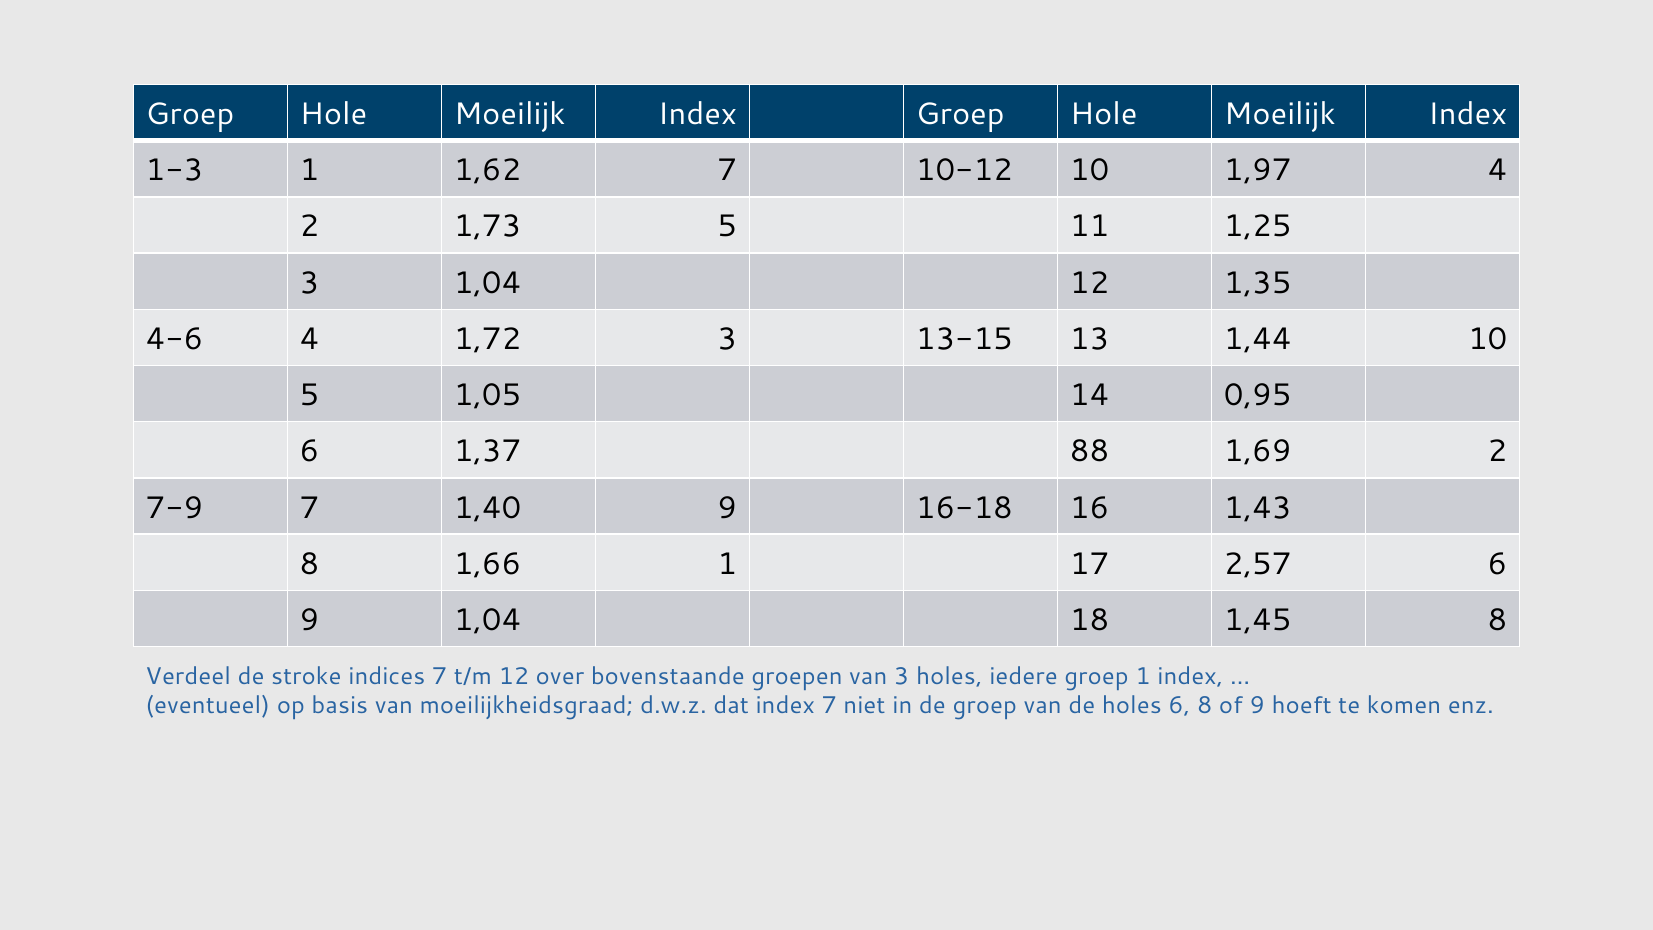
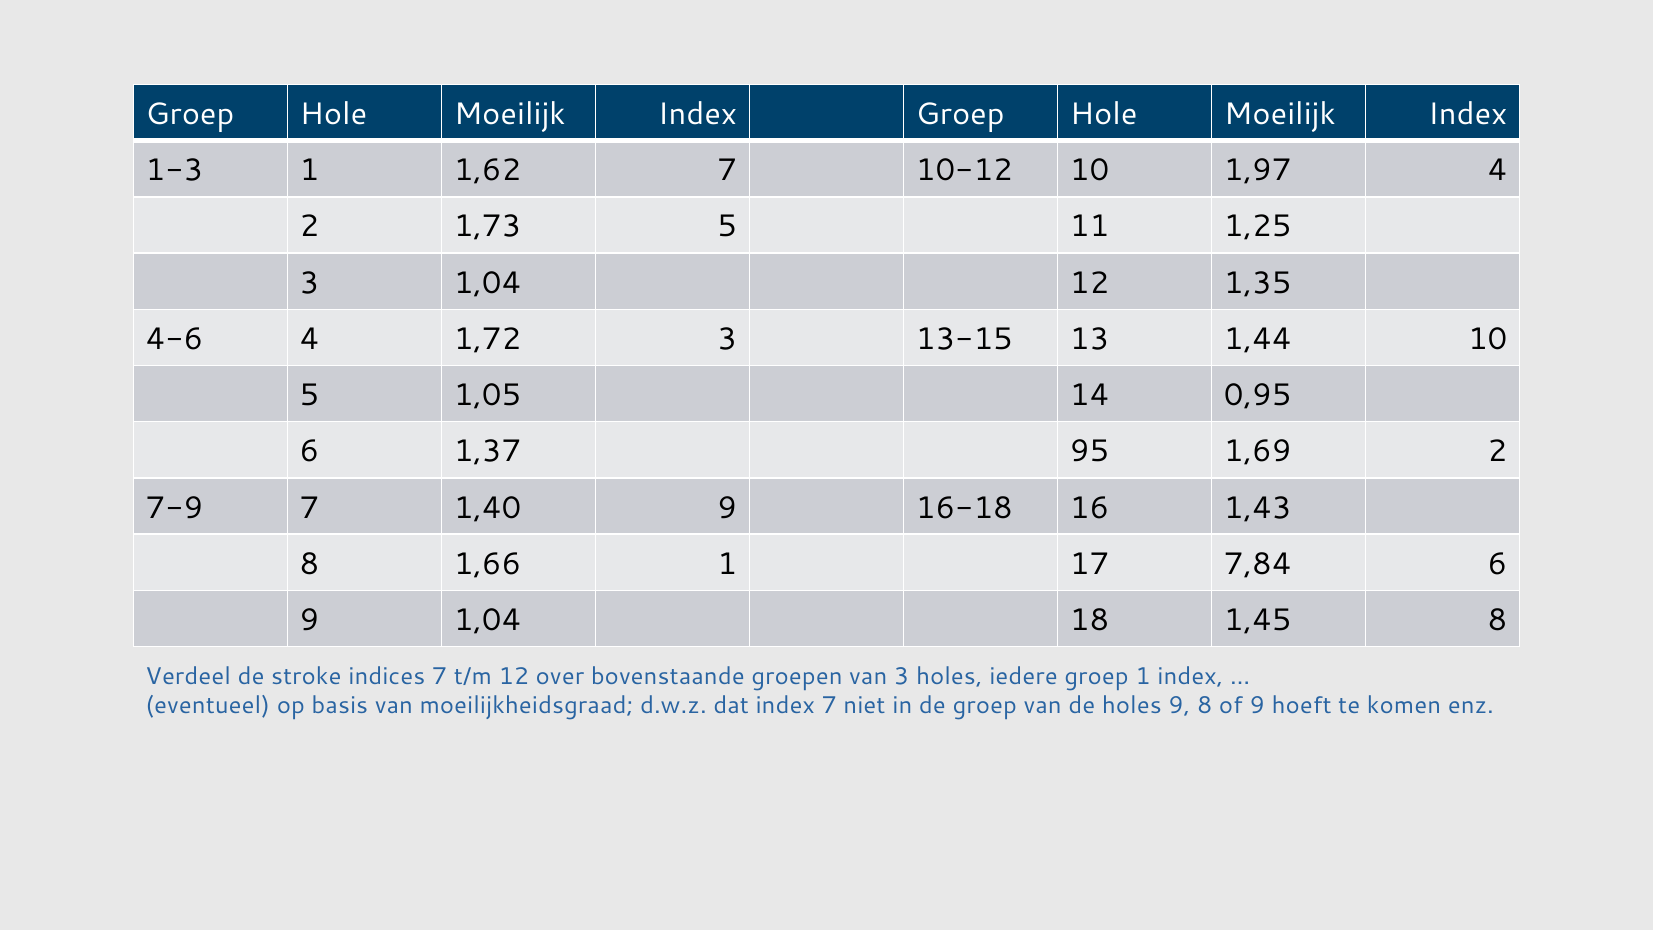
88: 88 -> 95 (1090, 452)
2,57: 2,57 -> 7,84 (1258, 564)
holes 6: 6 -> 9 (1179, 706)
